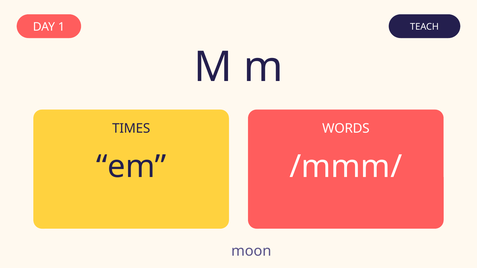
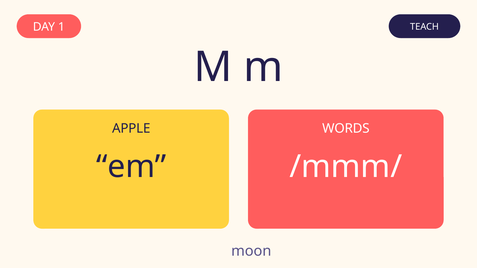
TIMES: TIMES -> APPLE (131, 129)
